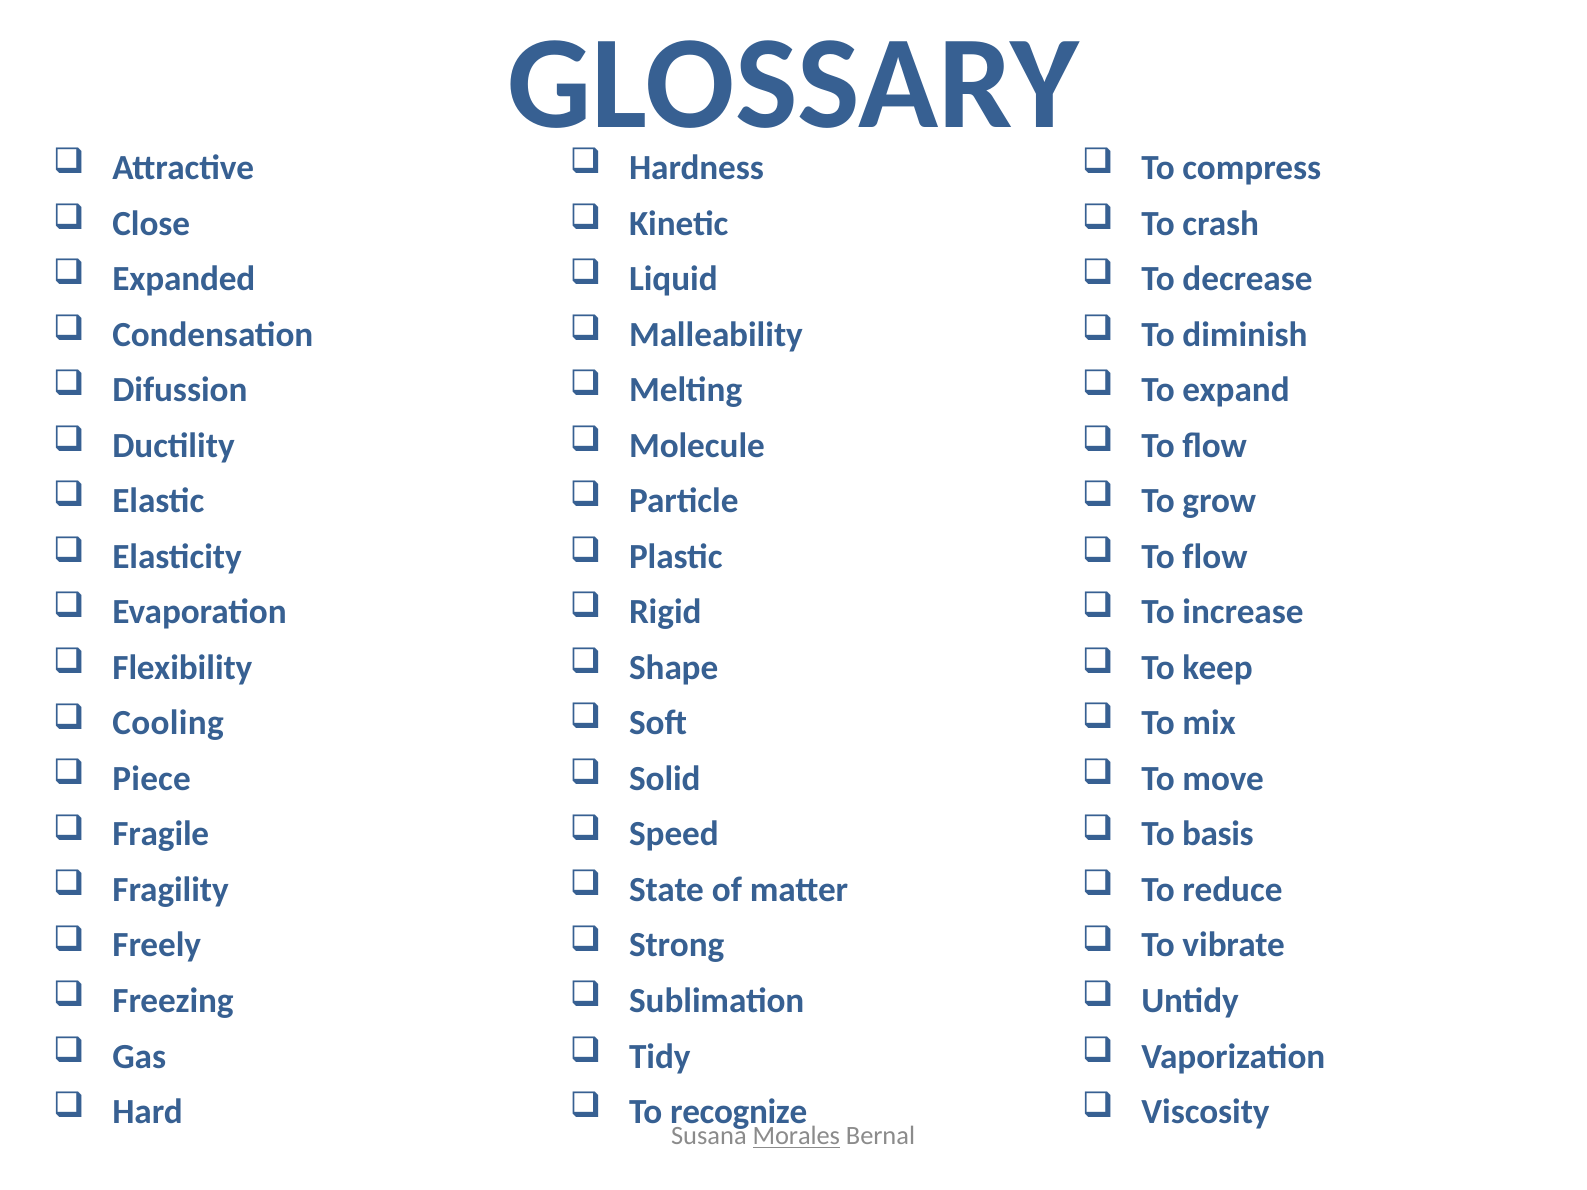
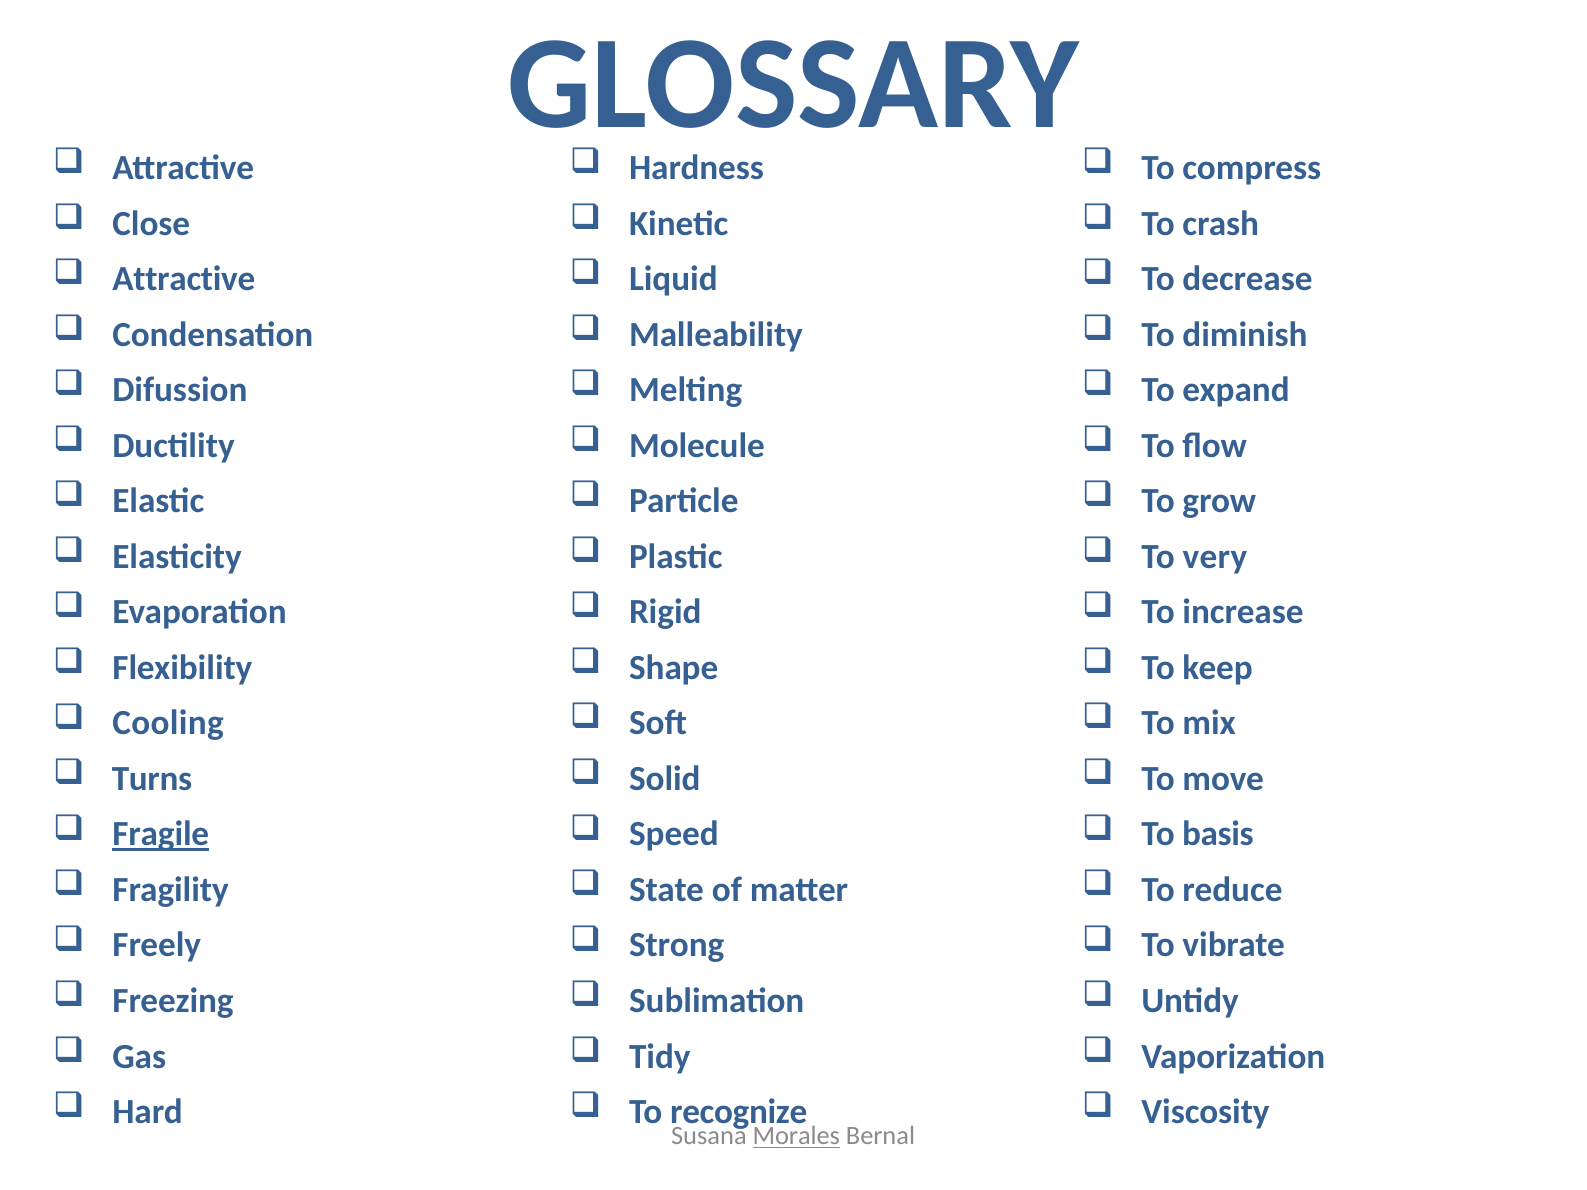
Expanded: Expanded -> Attractive (184, 279)
flow: flow -> very (1215, 557)
Piece: Piece -> Turns (152, 779)
Fragile underline: none -> present (161, 834)
